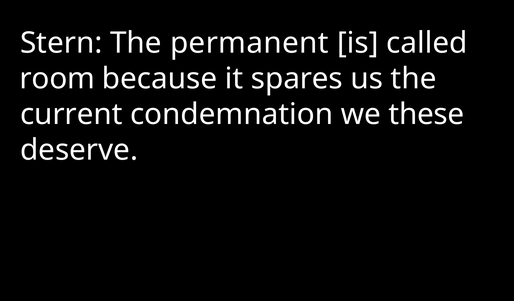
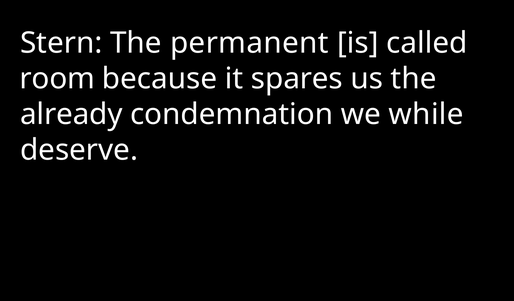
current: current -> already (71, 114)
these: these -> while (426, 114)
